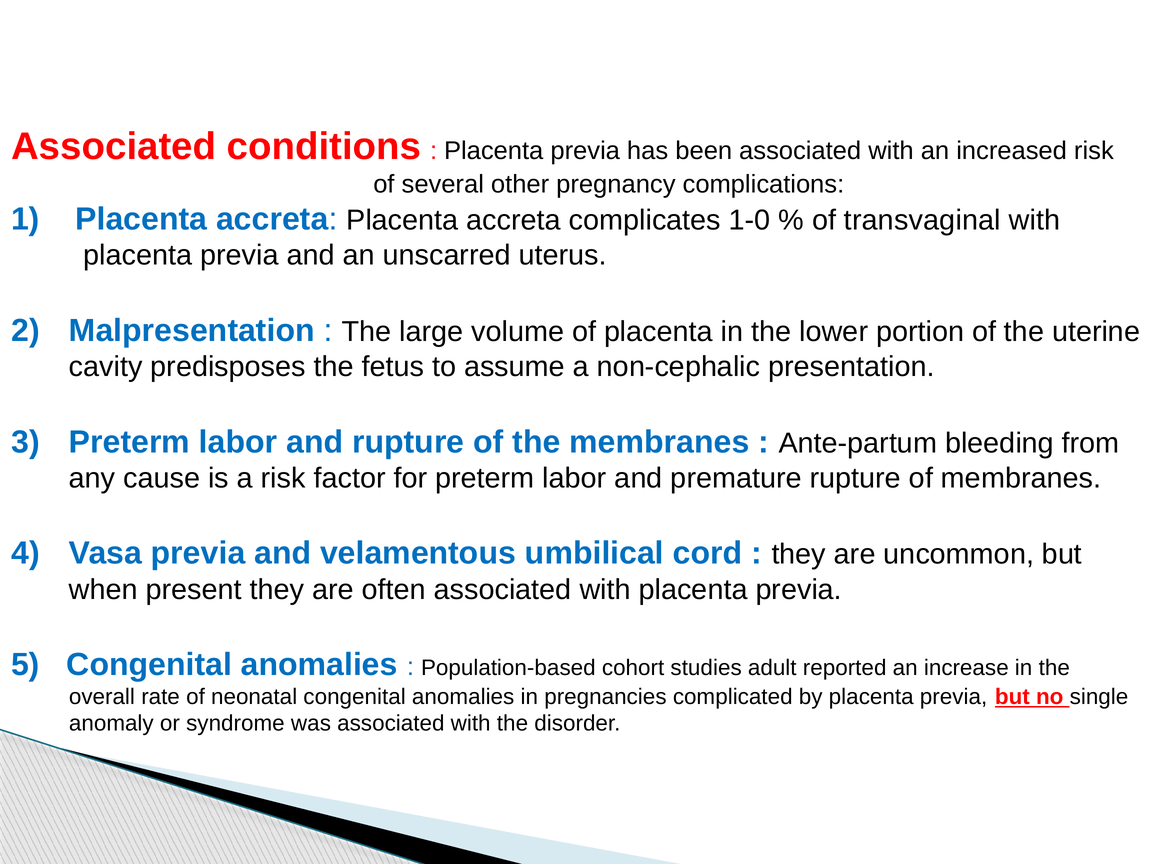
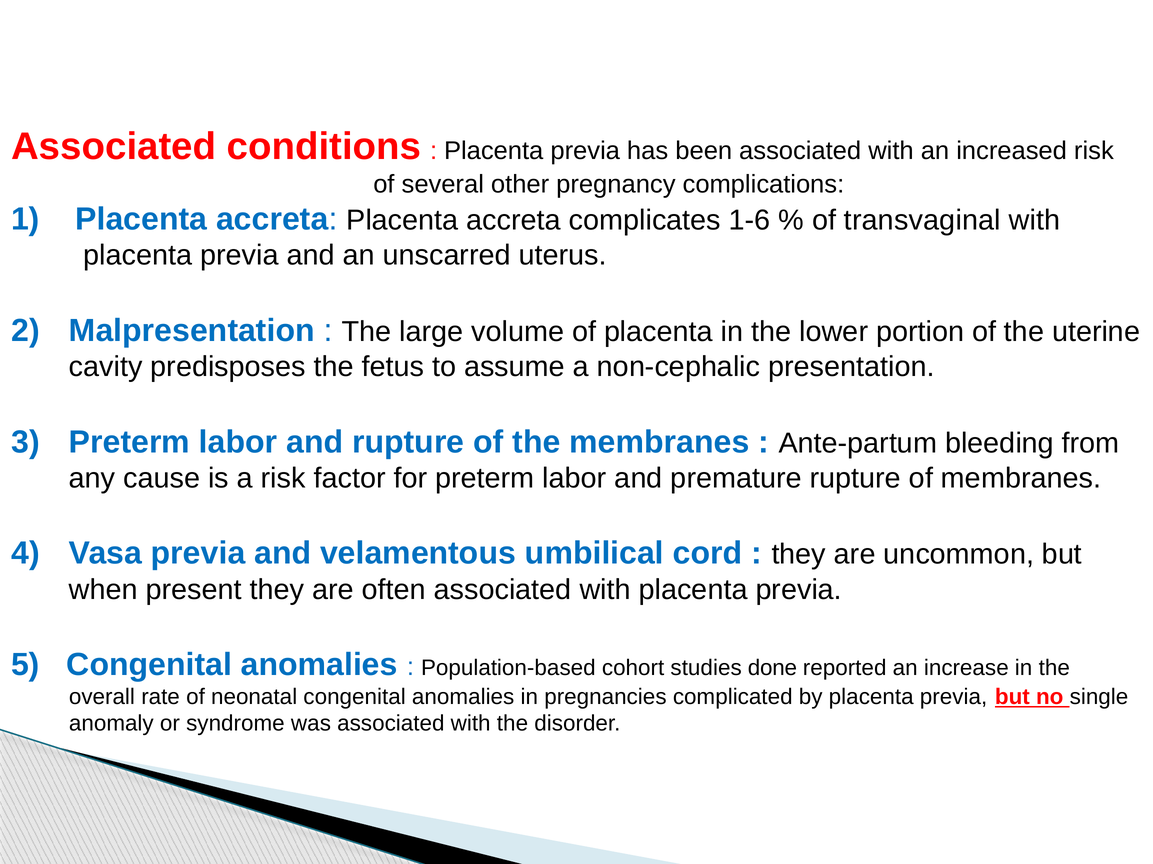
1-0: 1-0 -> 1-6 (750, 220)
adult: adult -> done (772, 668)
